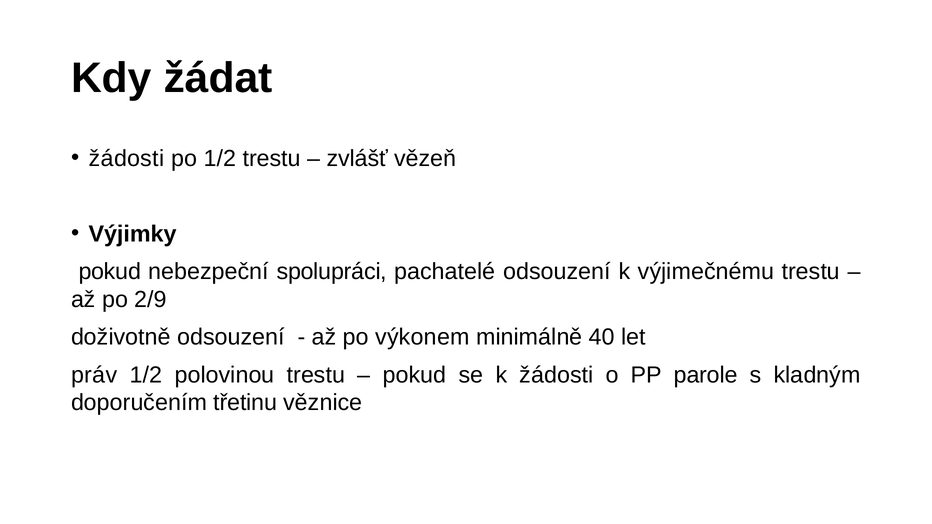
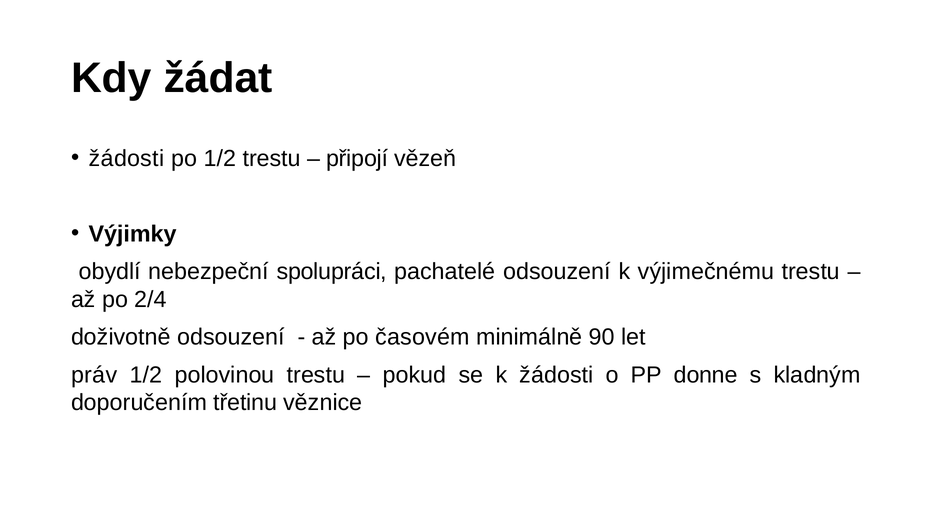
zvlášť: zvlášť -> připojí (357, 159)
pokud: pokud -> obydlí (110, 272)
2/9: 2/9 -> 2/4 (151, 300)
výkonem: výkonem -> časovém (422, 337)
40: 40 -> 90 (602, 337)
parole: parole -> donne (706, 375)
